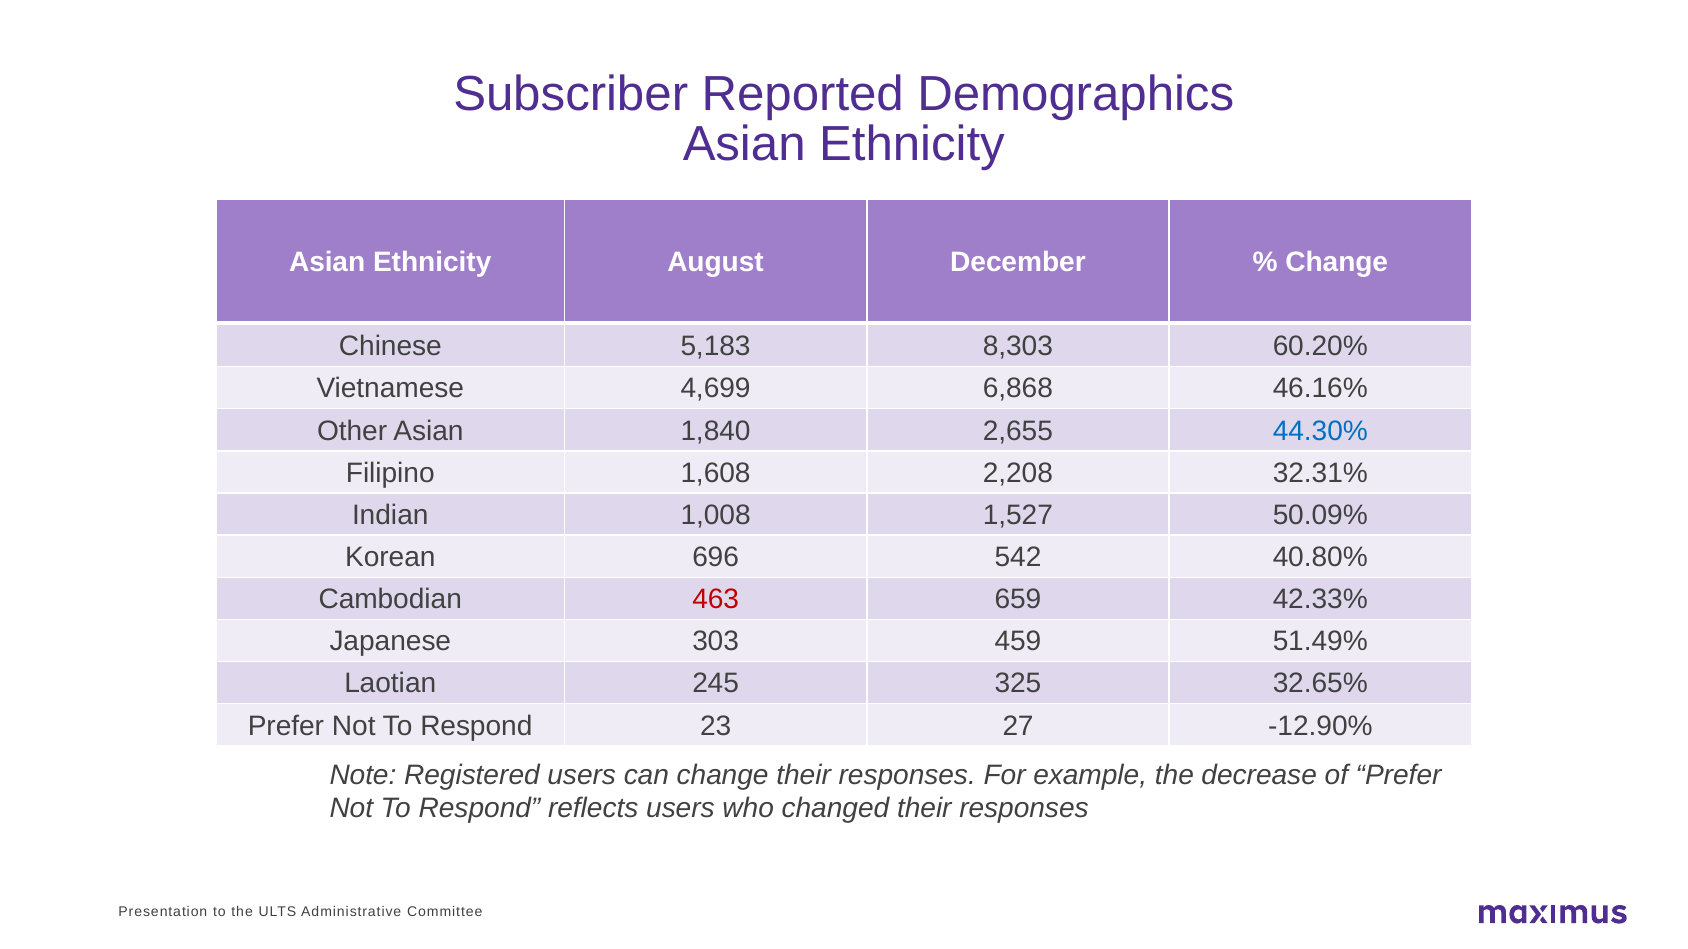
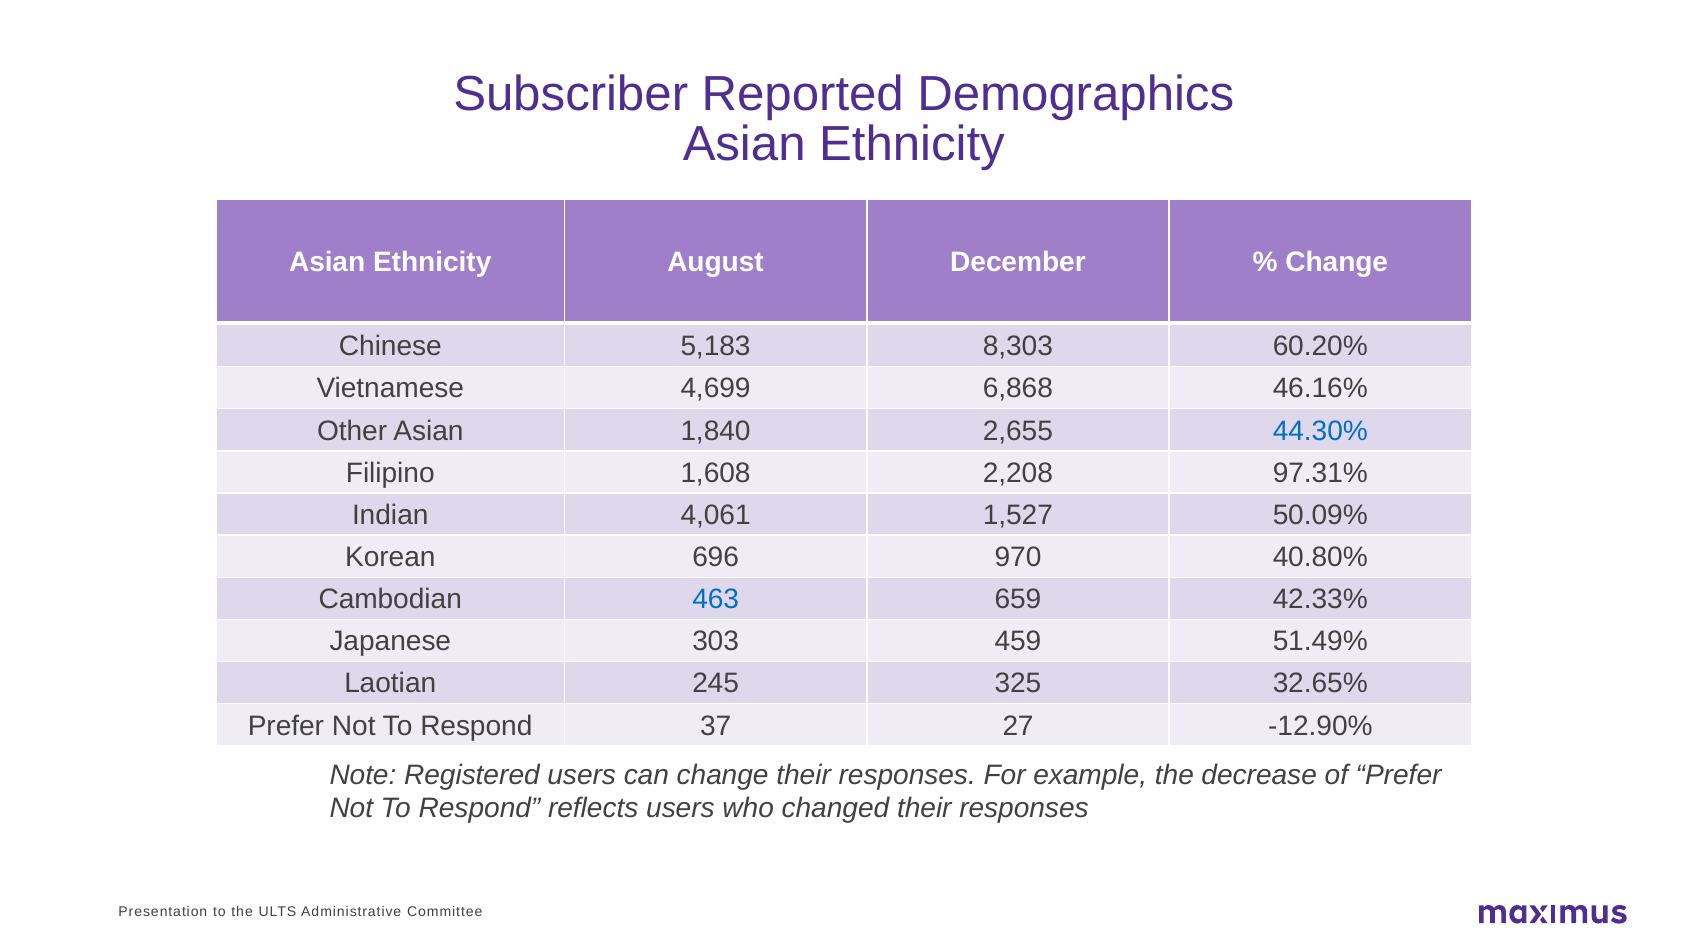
32.31%: 32.31% -> 97.31% (1320, 473)
1,008: 1,008 -> 4,061 (716, 515)
542: 542 -> 970 (1018, 558)
463 colour: red -> blue (716, 600)
23: 23 -> 37 (716, 726)
